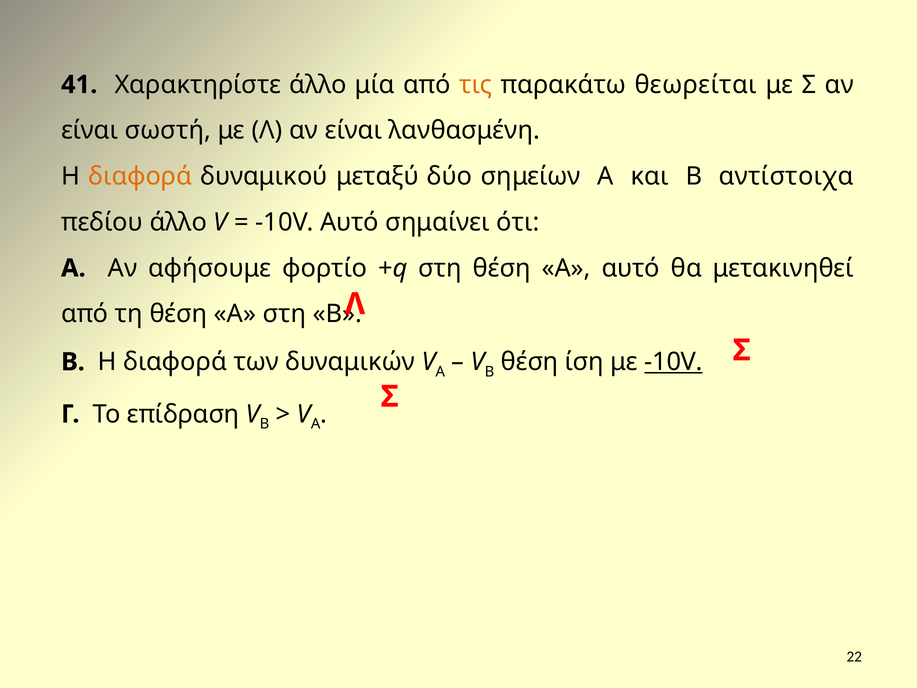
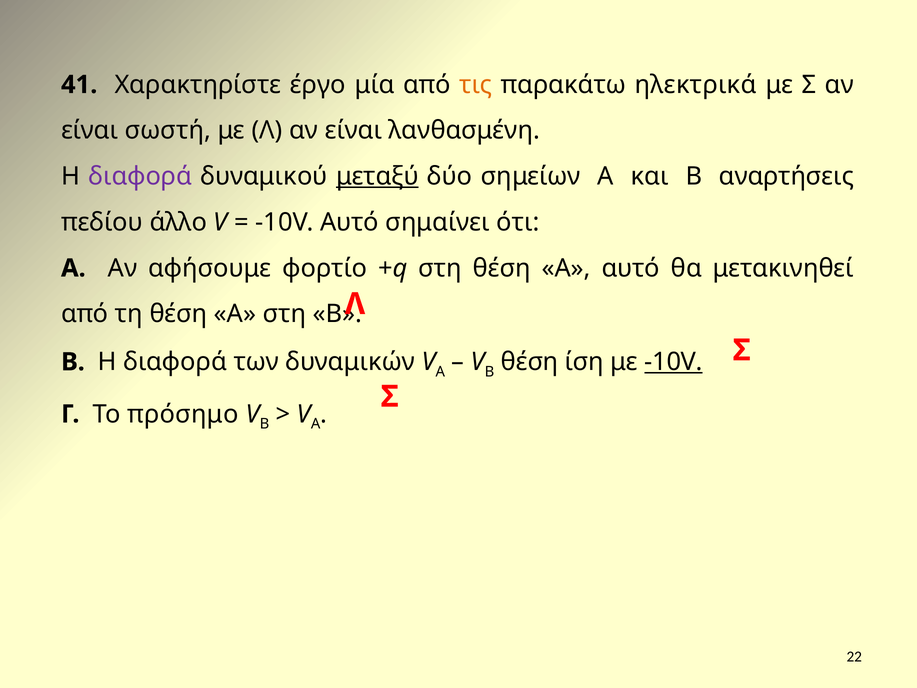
Χαρακτηρίστε άλλο: άλλο -> έργο (318, 85)
θεωρείται: θεωρείται -> ηλεκτρικά (696, 85)
διαφορά colour: orange -> purple (140, 176)
μεταξύ underline: none -> present (377, 176)
αντίστοιχα: αντίστοιχα -> αναρτήσεις (786, 176)
επίδραση: επίδραση -> πρόσημο (183, 414)
